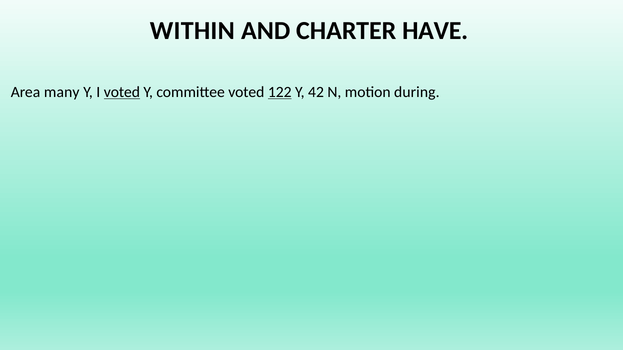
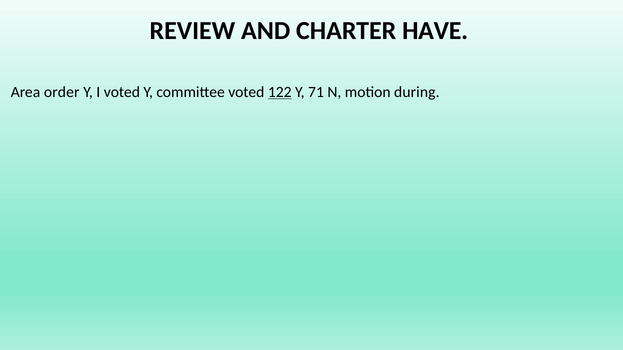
WITHIN: WITHIN -> REVIEW (192, 31)
many: many -> order (62, 92)
voted underline: present -> none (122, 92)
42: 42 -> 71 (316, 92)
